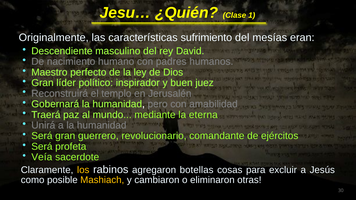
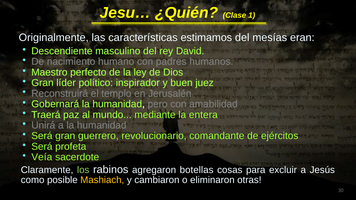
sufrimiento: sufrimiento -> estimamos (206, 38)
eterna: eterna -> entera (203, 115)
los colour: yellow -> light green (83, 170)
